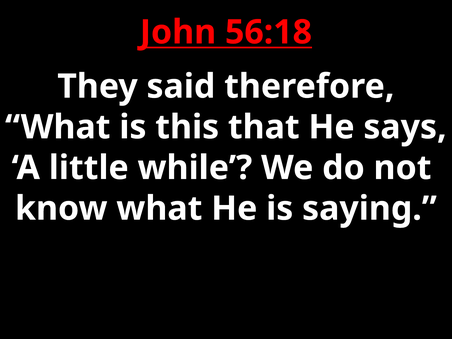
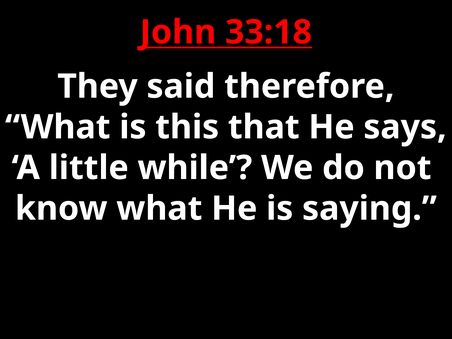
56:18: 56:18 -> 33:18 (268, 32)
